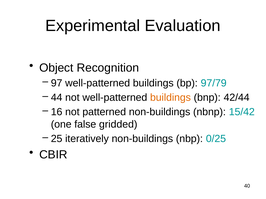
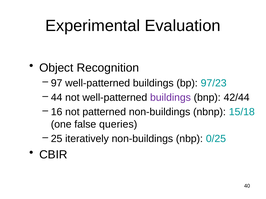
97/79: 97/79 -> 97/23 (214, 83)
buildings colour: orange -> purple (170, 98)
15/42: 15/42 -> 15/18 (242, 112)
gridded: gridded -> queries (118, 125)
